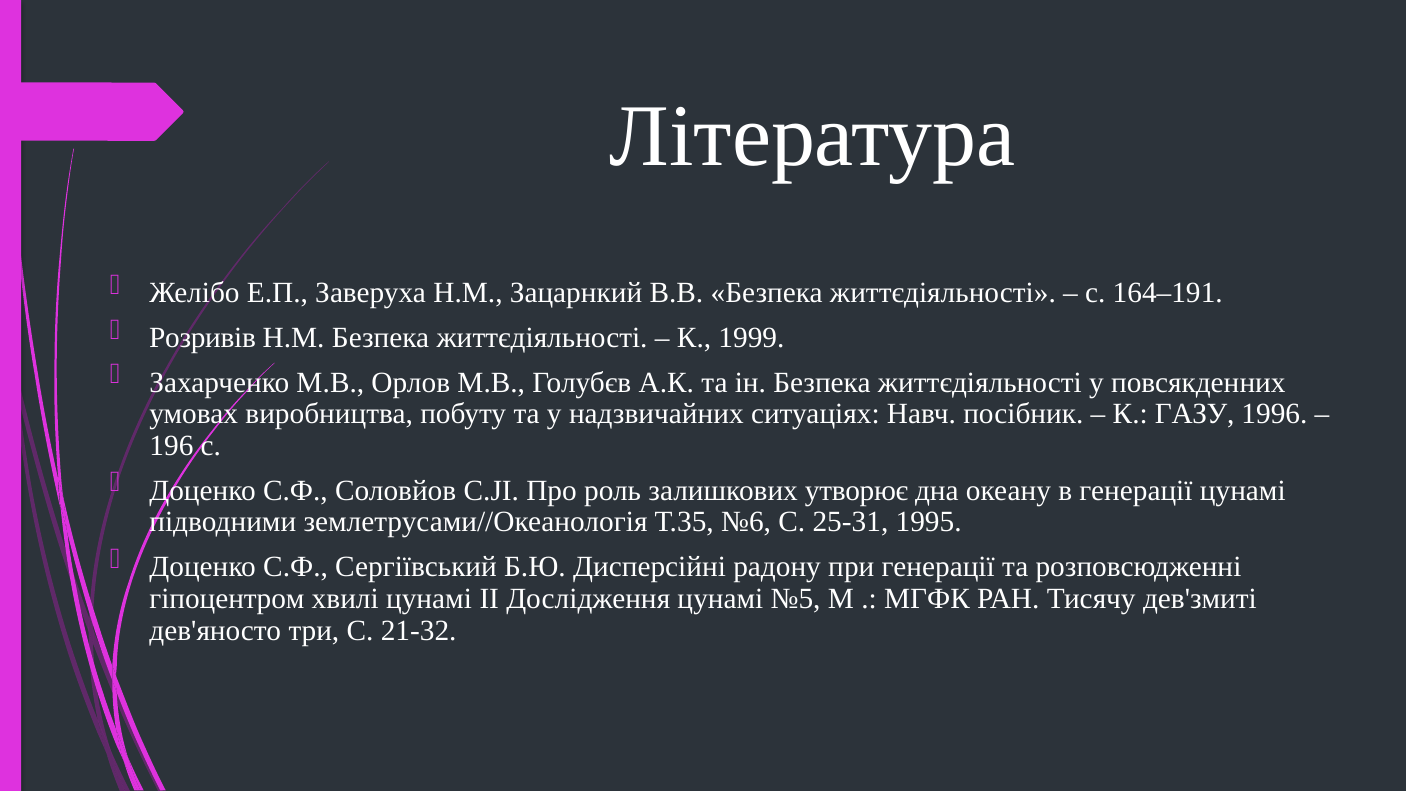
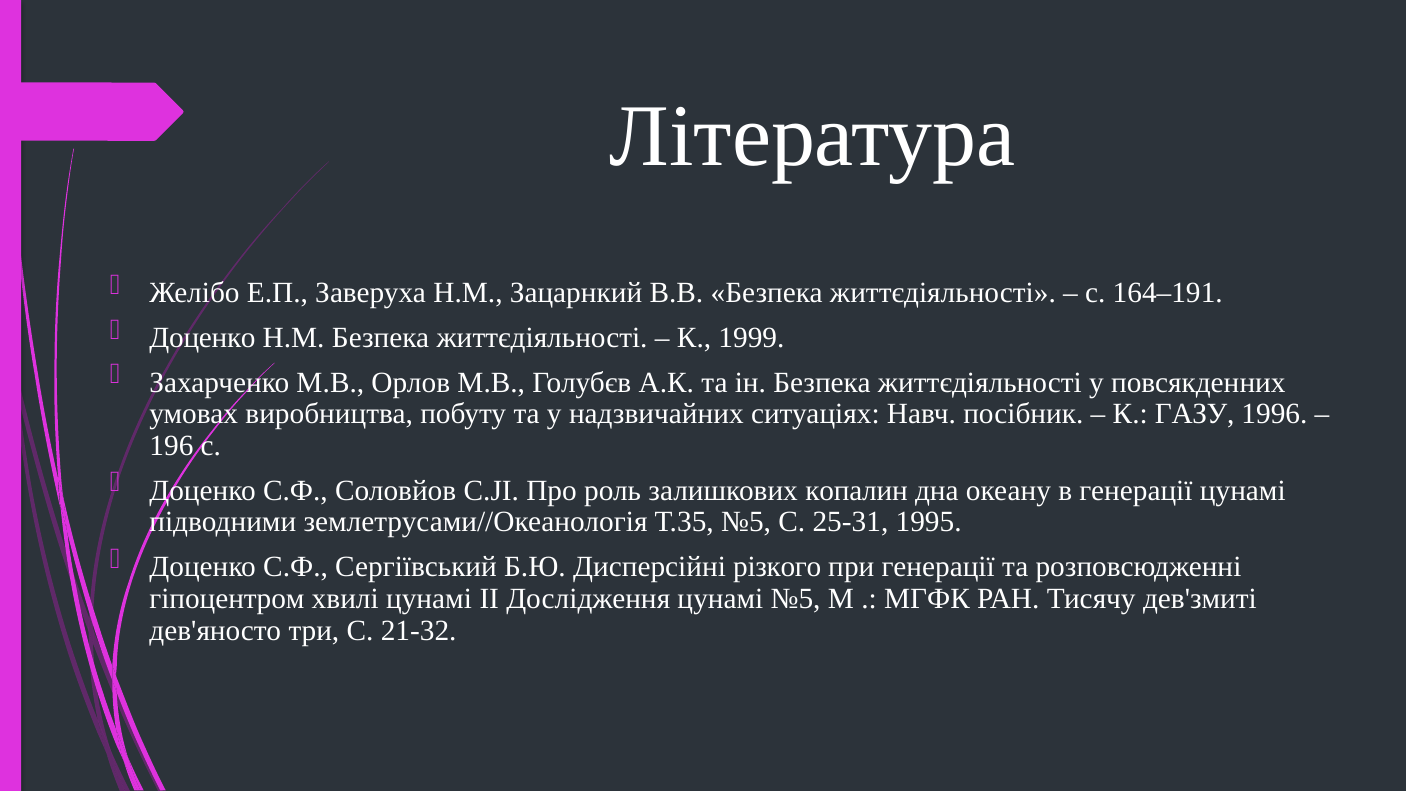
Розривів: Розривів -> Доценко (203, 338)
утворює: утворює -> копалин (857, 491)
Т.35 №6: №6 -> №5 (746, 522)
радону: радону -> різкого (777, 567)
